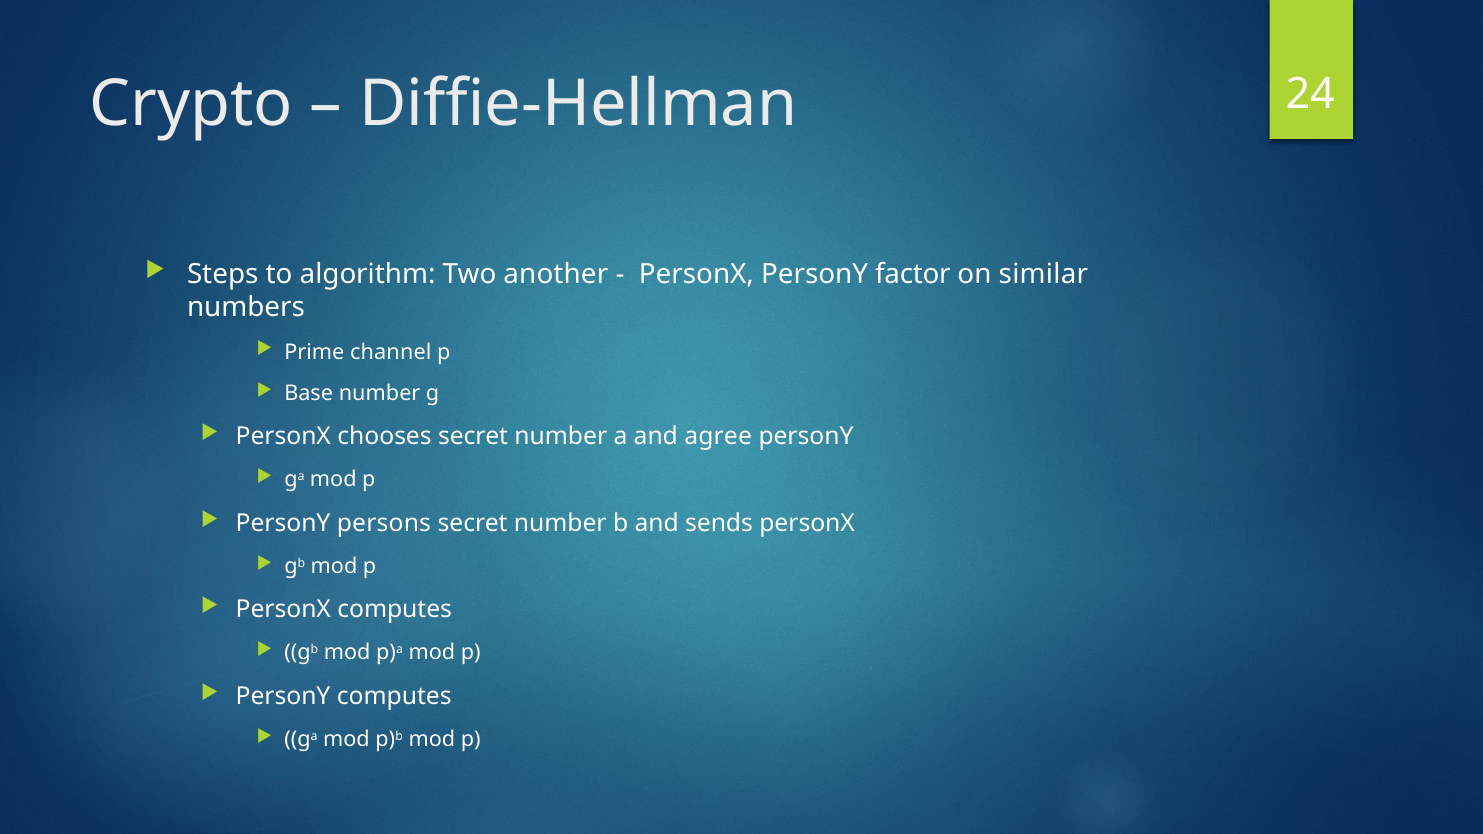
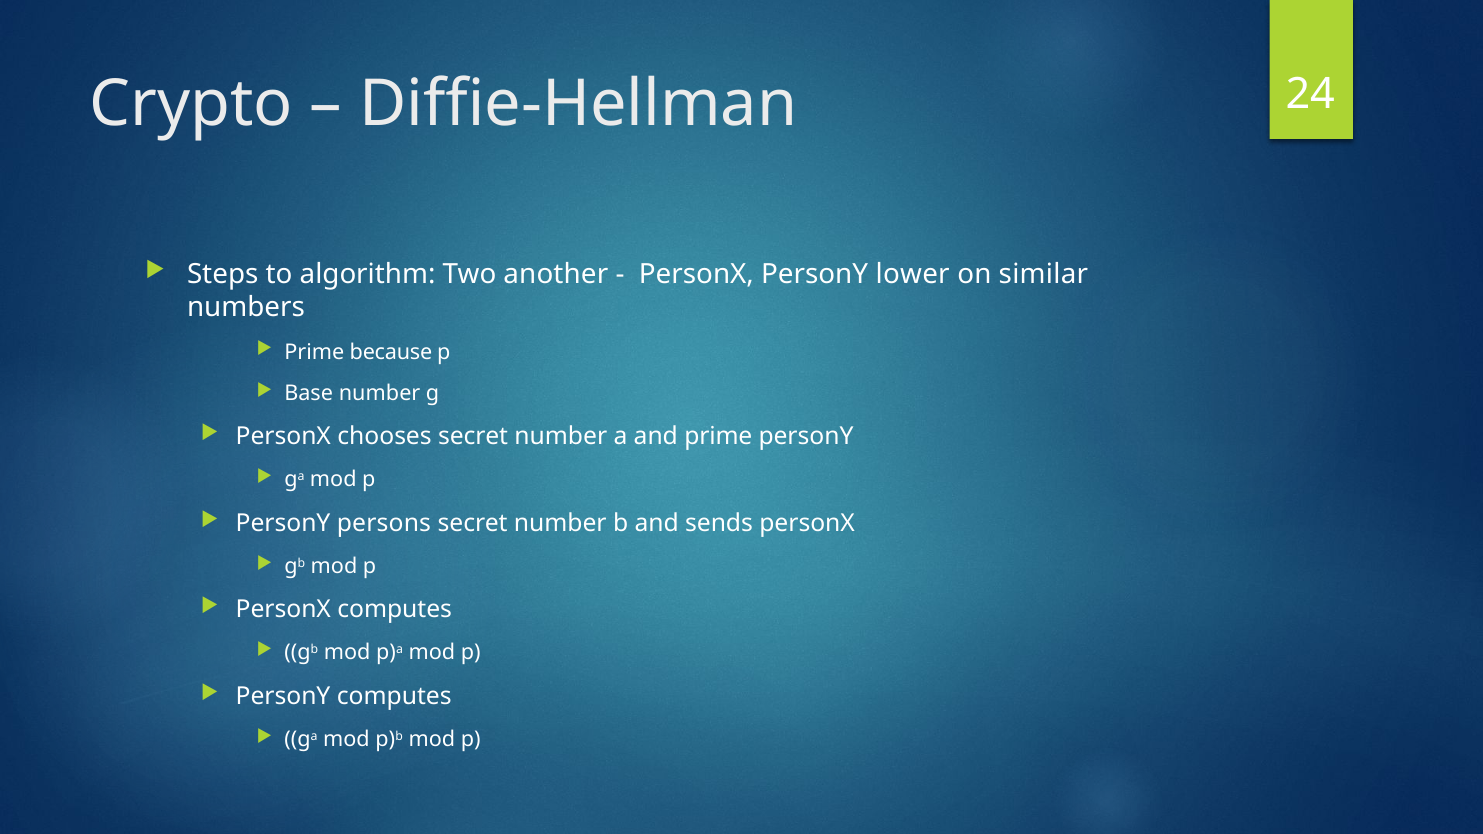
factor: factor -> lower (913, 274)
channel: channel -> because (391, 352)
and agree: agree -> prime (718, 437)
